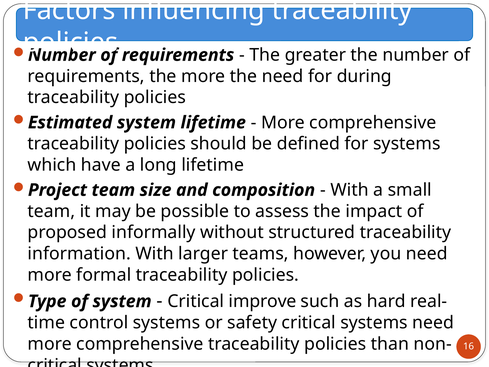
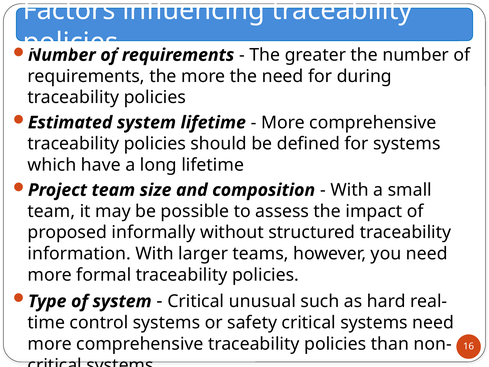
improve: improve -> unusual (262, 301)
